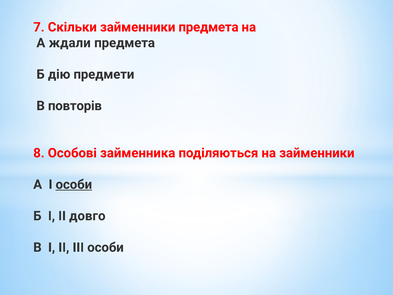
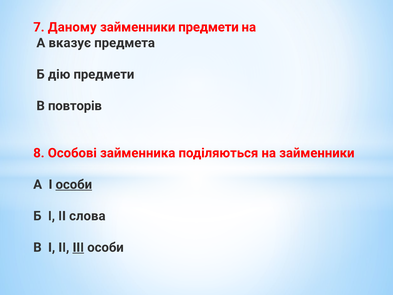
Скільки: Скільки -> Даному (72, 27)
займенники предмета: предмета -> предмети (209, 27)
ждали: ждали -> вказує (70, 43)
довго: довго -> слова (87, 216)
ІІІ underline: none -> present (78, 247)
